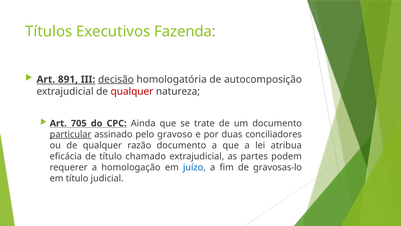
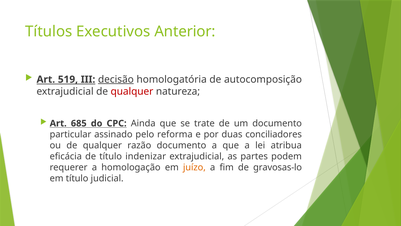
Fazenda: Fazenda -> Anterior (185, 32)
891: 891 -> 519 (68, 79)
705: 705 -> 685 (79, 123)
particular underline: present -> none (71, 134)
gravoso: gravoso -> reforma (175, 134)
chamado: chamado -> indenizar (146, 156)
juízo colour: blue -> orange (194, 167)
